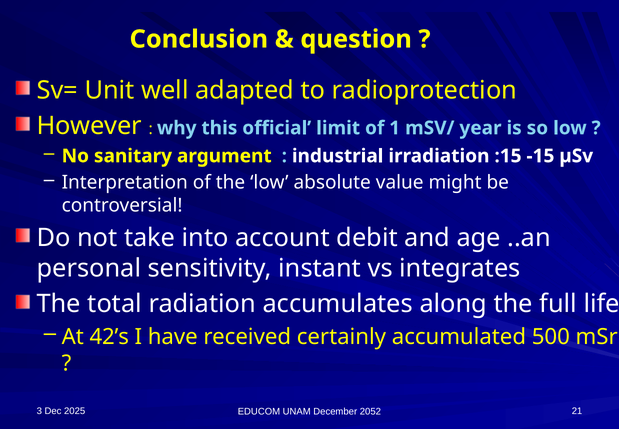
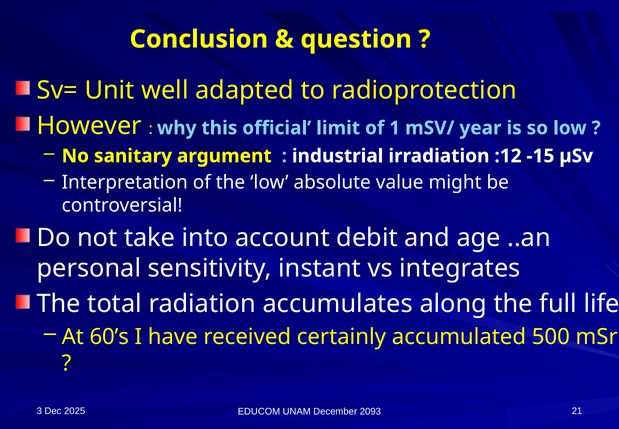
:15: :15 -> :12 (508, 156)
42’s: 42’s -> 60’s (109, 336)
2052: 2052 -> 2093 (370, 411)
